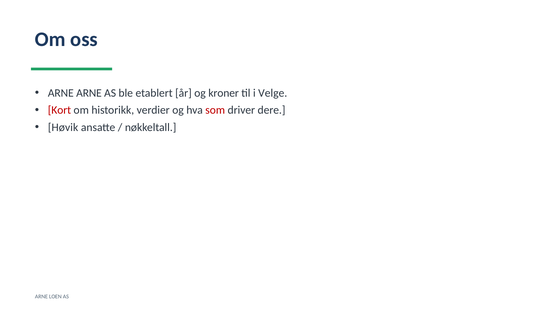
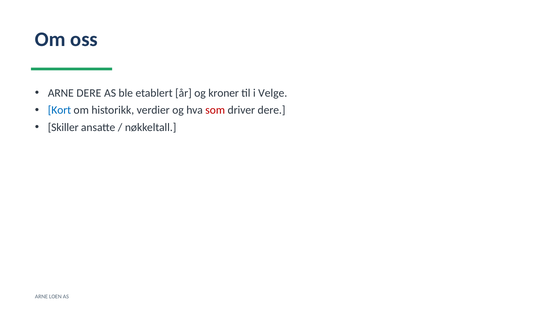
ARNE ARNE: ARNE -> DERE (89, 93)
Kort colour: red -> blue (59, 110)
Høvik: Høvik -> Skiller (63, 128)
